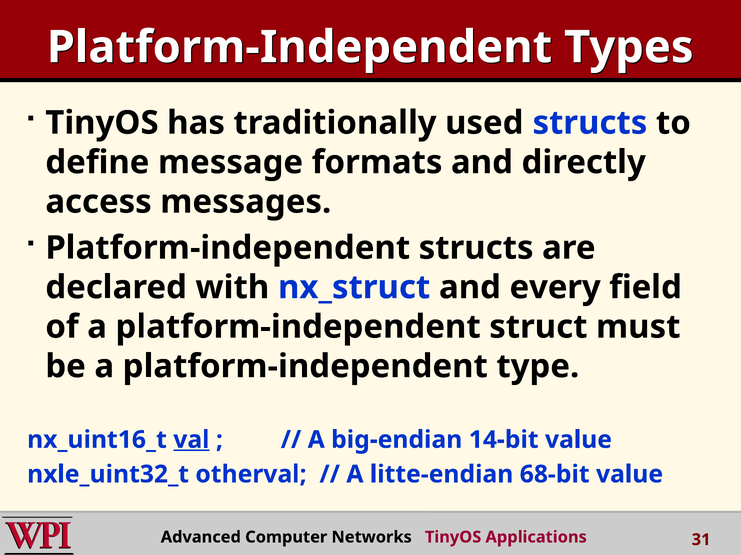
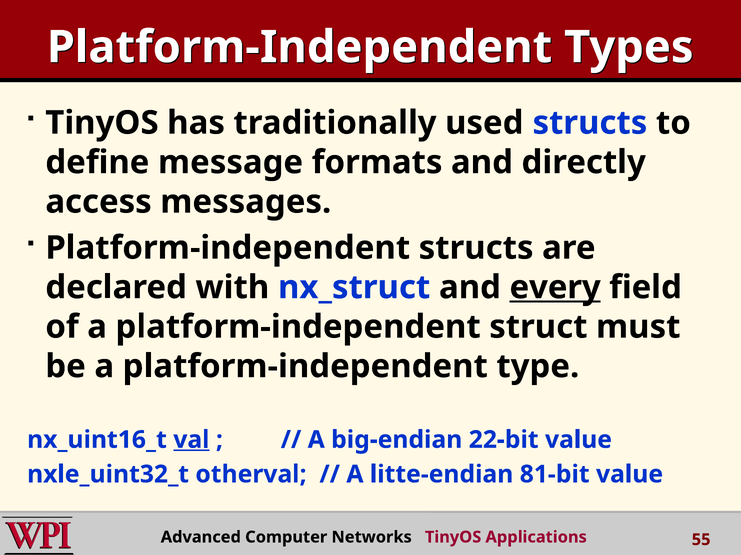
every underline: none -> present (555, 288)
14-bit: 14-bit -> 22-bit (504, 440)
68-bit: 68-bit -> 81-bit (555, 475)
31: 31 -> 55 (701, 540)
